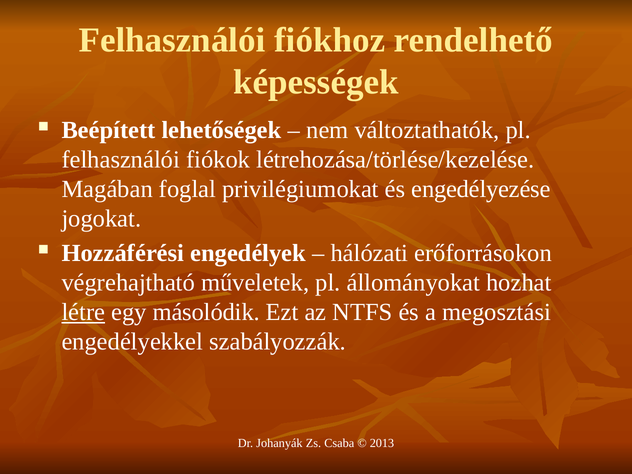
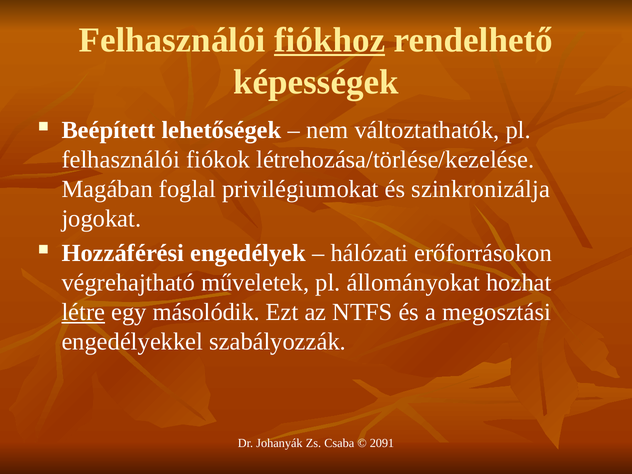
fiókhoz underline: none -> present (330, 40)
engedélyezése: engedélyezése -> szinkronizálja (481, 189)
2013: 2013 -> 2091 (382, 443)
